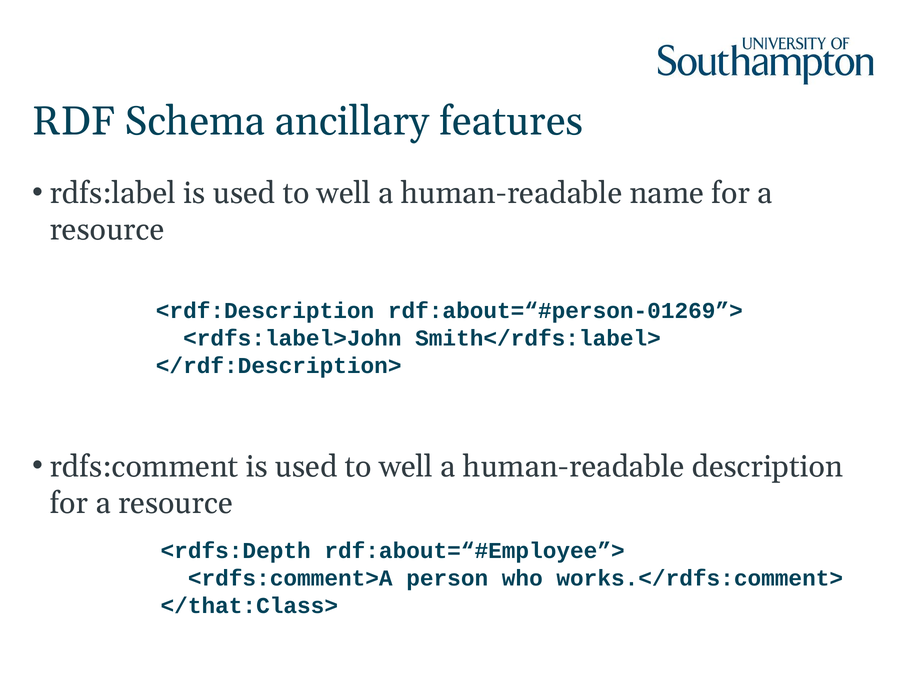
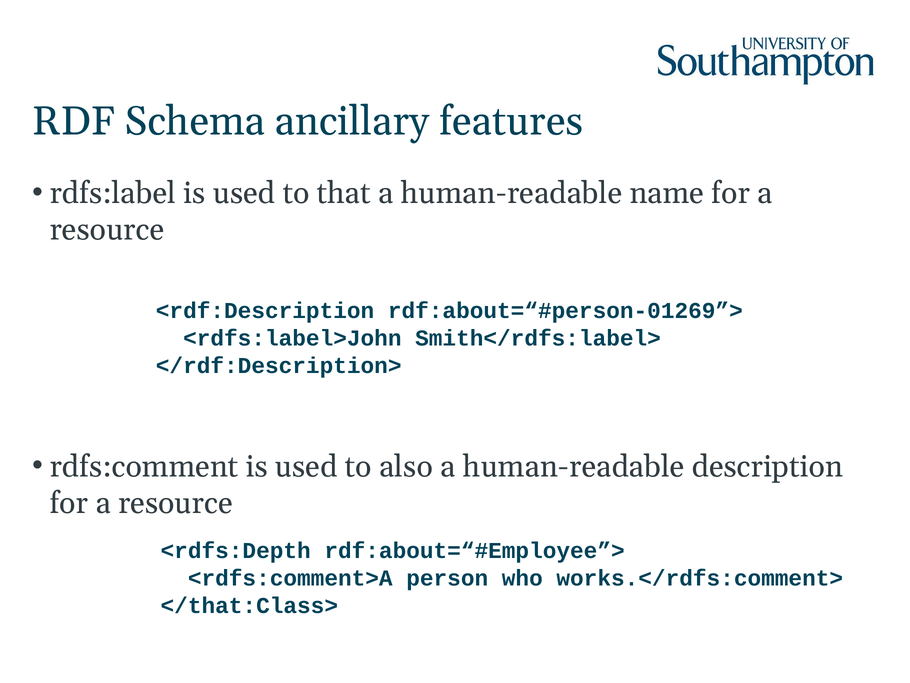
well: well -> that (344, 193)
well: well -> also (406, 466)
